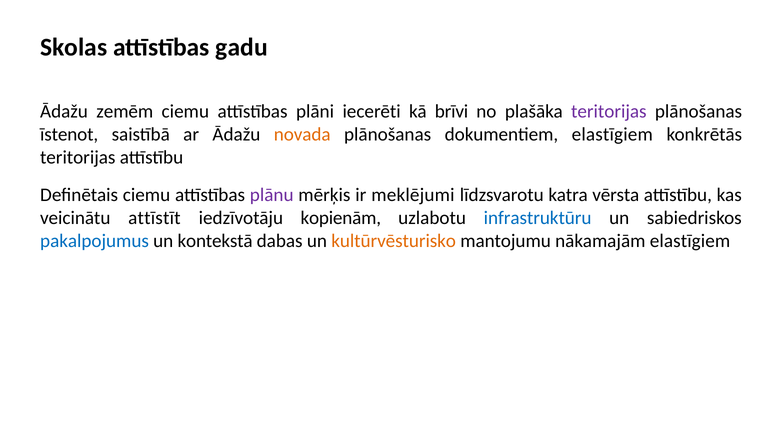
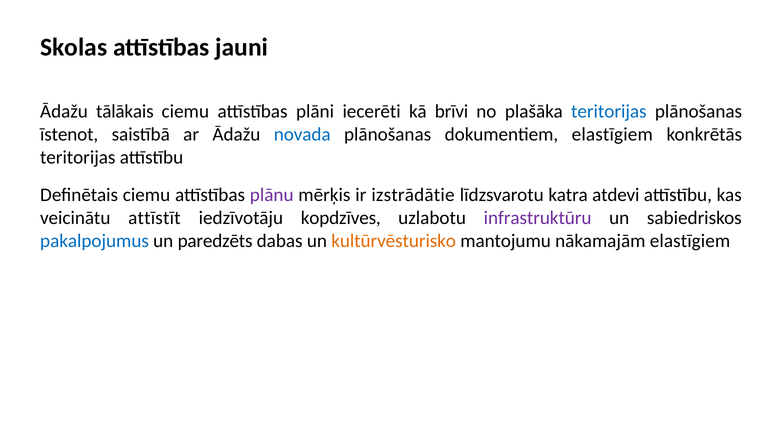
gadu: gadu -> jauni (242, 47)
zemēm: zemēm -> tālākais (125, 112)
teritorijas colour: purple -> blue (609, 112)
novada colour: orange -> blue (302, 135)
meklējumi: meklējumi -> izstrādātie (413, 195)
vērsta: vērsta -> atdevi (616, 195)
kopienām: kopienām -> kopdzīves (341, 218)
infrastruktūru colour: blue -> purple (538, 218)
kontekstā: kontekstā -> paredzēts (215, 241)
